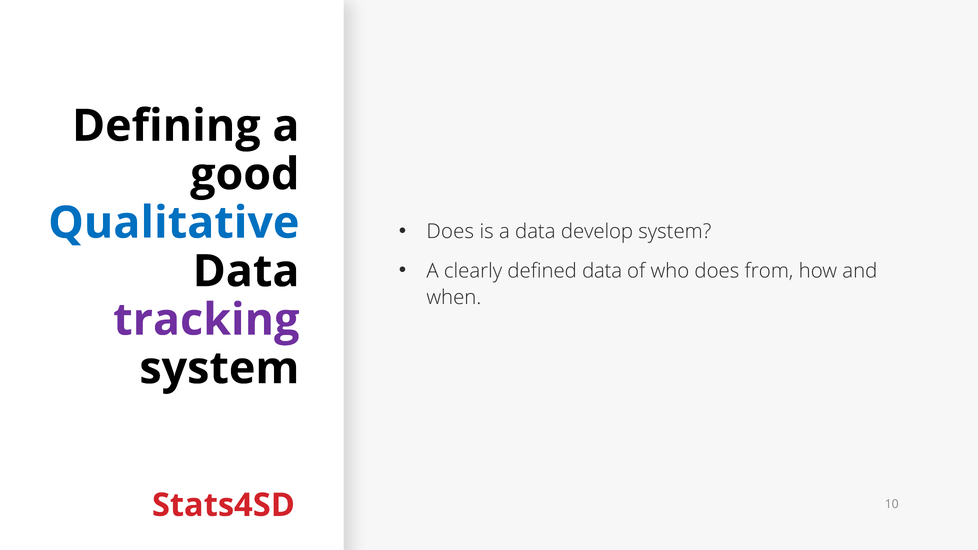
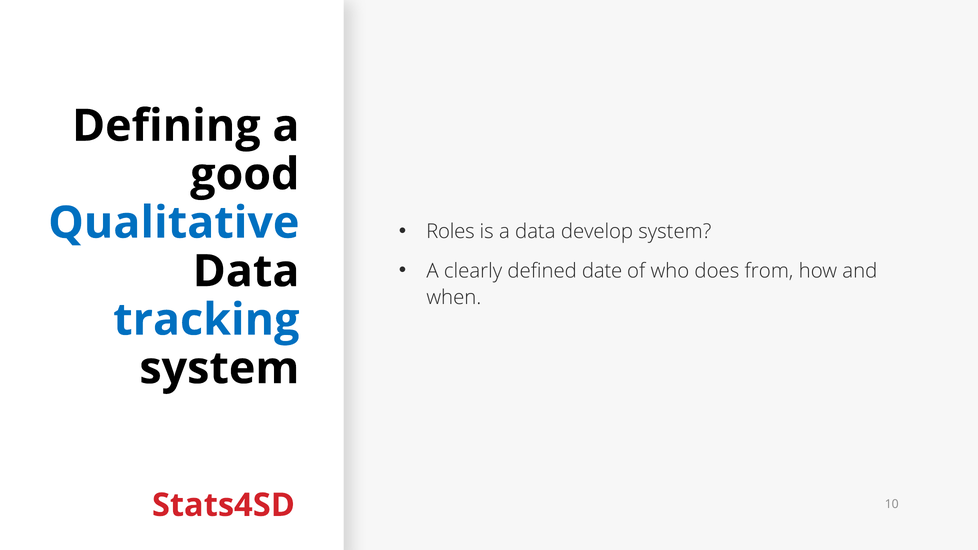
Does: Does -> Roles (450, 232)
defined data: data -> date (602, 271)
tracking colour: purple -> blue (206, 320)
